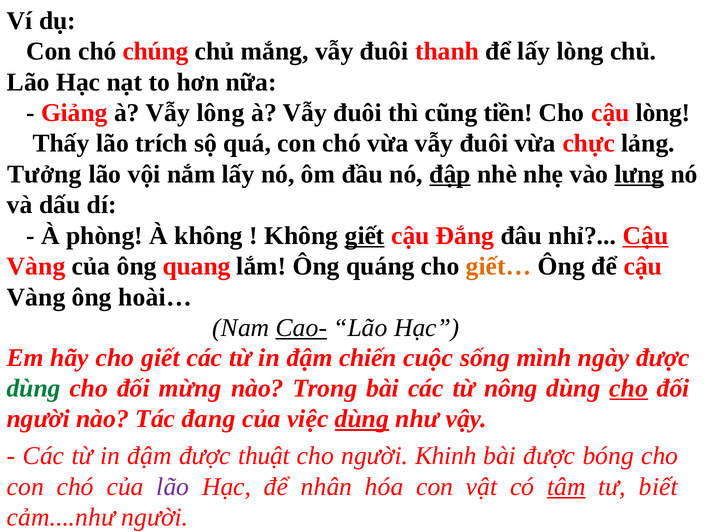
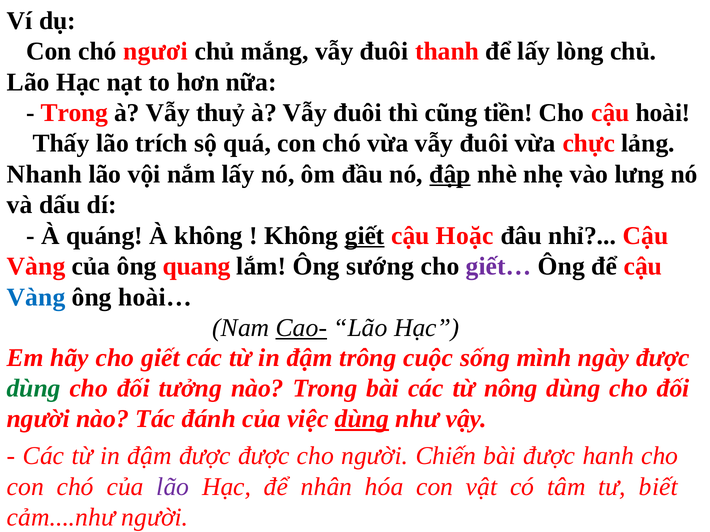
chúng: chúng -> ngươi (156, 51)
Giảng: Giảng -> Trong (74, 113)
lông: lông -> thuỷ (221, 113)
cậu lòng: lòng -> hoài (663, 113)
Tưởng: Tưởng -> Nhanh (44, 174)
lưng underline: present -> none (639, 174)
phòng: phòng -> quáng (104, 236)
Đắng: Đắng -> Hoặc (465, 236)
Cậu underline: present -> none (645, 236)
quáng: quáng -> sướng (380, 267)
giết… colour: orange -> purple (499, 267)
Vàng colour: black -> blue (36, 297)
chiến: chiến -> trông (368, 358)
mừng: mừng -> tưởng (190, 389)
cho underline: present -> none (629, 389)
đang: đang -> đánh (209, 419)
được thuật: thuật -> được (264, 456)
Khinh: Khinh -> Chiến (446, 456)
bóng: bóng -> hanh (608, 456)
tâm underline: present -> none (566, 487)
